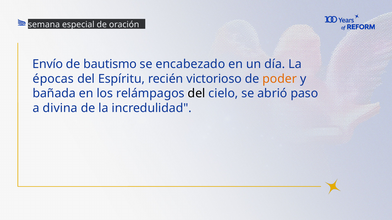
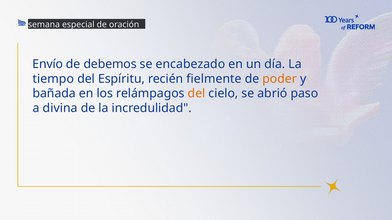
bautismo: bautismo -> debemos (110, 64)
épocas: épocas -> tiempo (53, 79)
victorioso: victorioso -> fielmente (214, 79)
del colour: black -> orange (197, 94)
